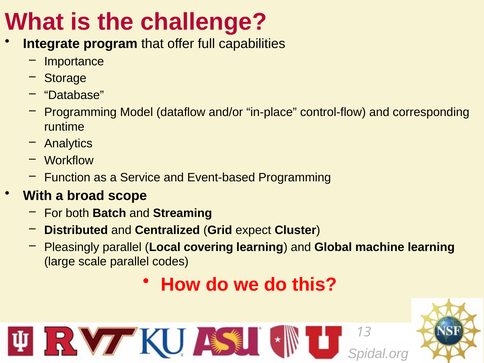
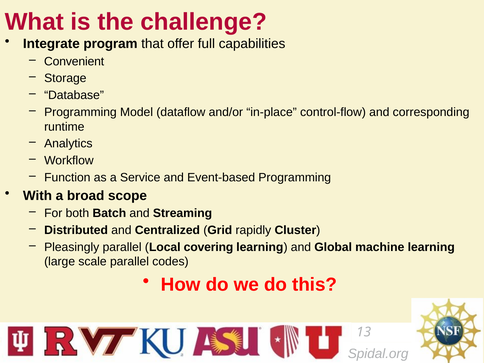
Importance: Importance -> Convenient (74, 61)
expect: expect -> rapidly (253, 230)
